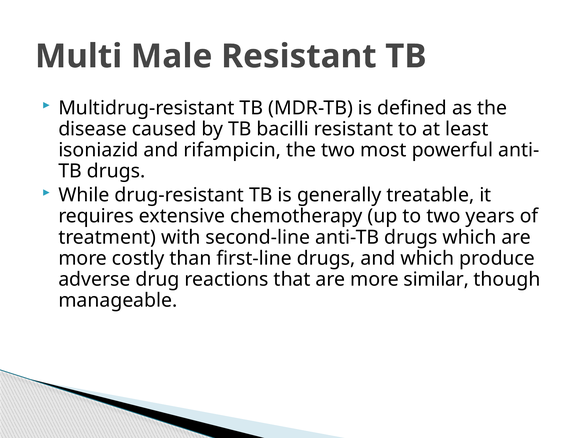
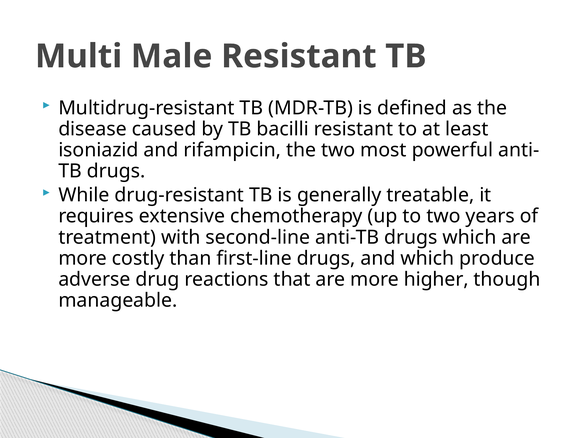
similar: similar -> higher (436, 279)
